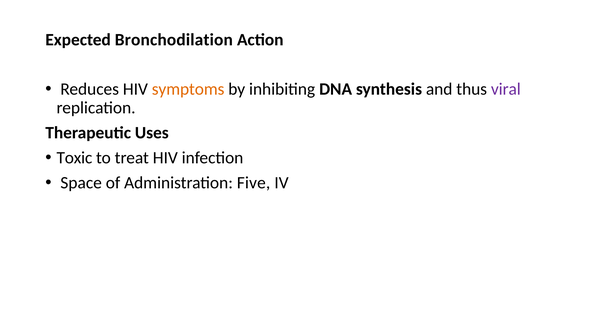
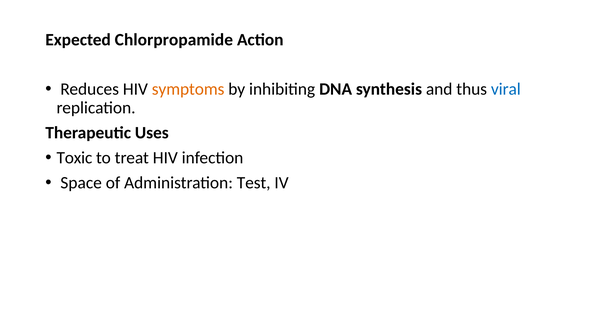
Bronchodilation: Bronchodilation -> Chlorpropamide (174, 40)
viral colour: purple -> blue (506, 89)
Five: Five -> Test (254, 183)
